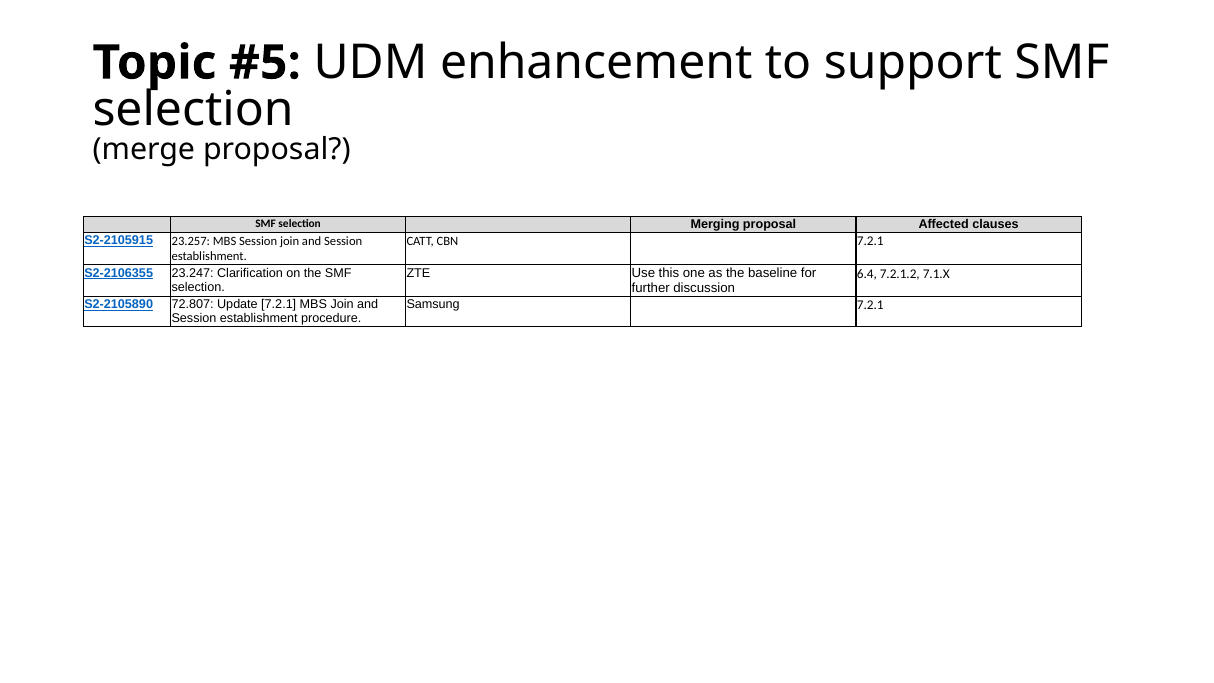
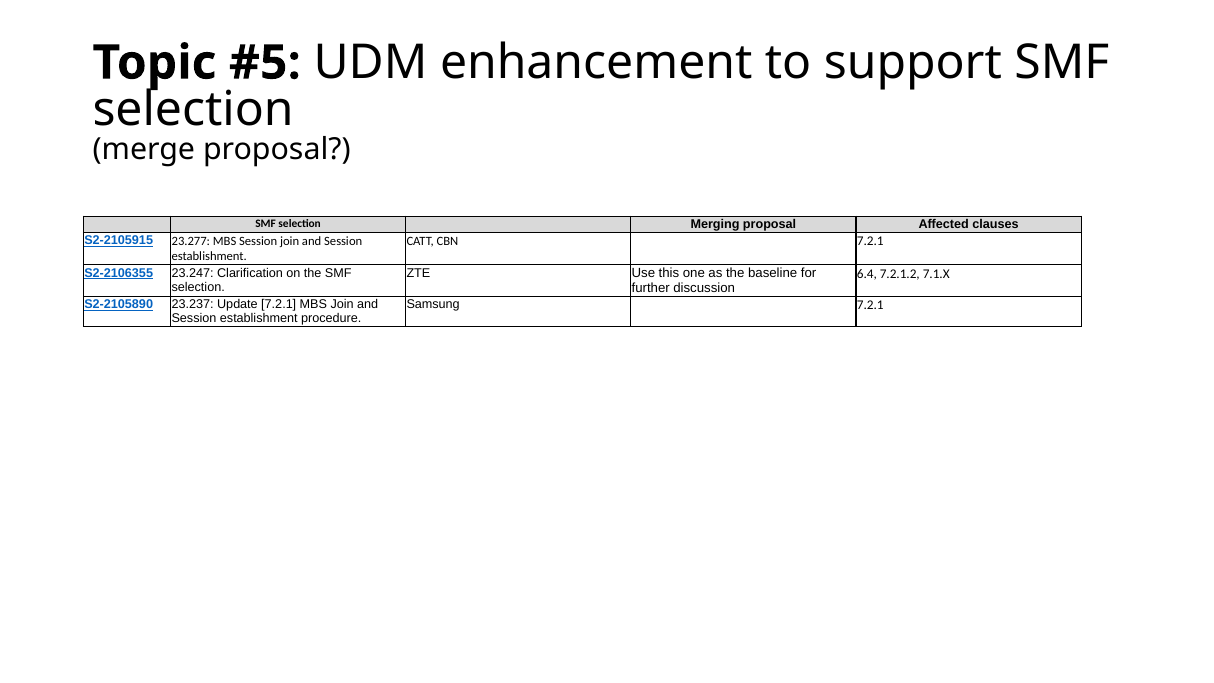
23.257: 23.257 -> 23.277 (191, 241)
72.807: 72.807 -> 23.237 (193, 304)
